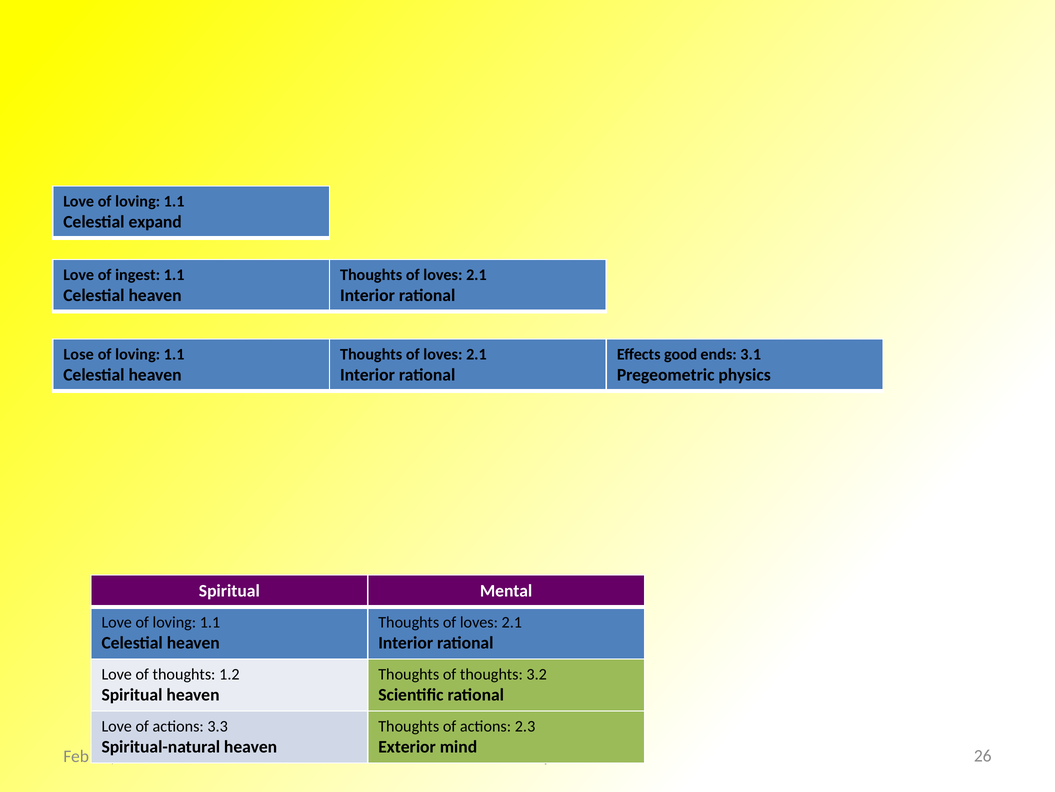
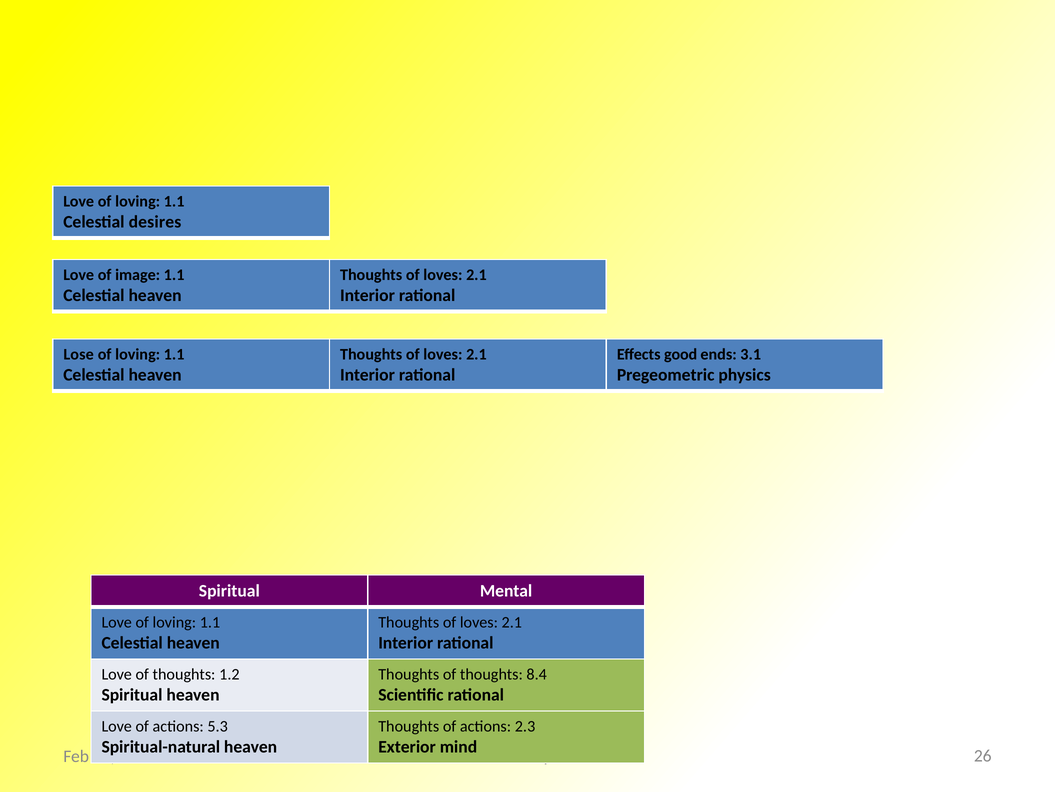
expand: expand -> desires (155, 222)
ingest: ingest -> image (138, 275)
3.2: 3.2 -> 8.4 (537, 674)
3.3: 3.3 -> 5.3 (218, 726)
